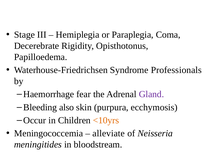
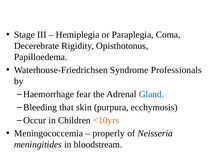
Gland colour: purple -> blue (151, 95)
also: also -> that (67, 108)
alleviate: alleviate -> properly (109, 134)
